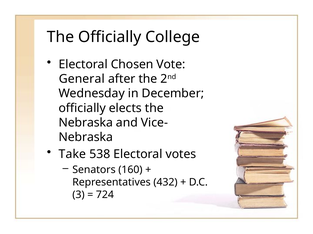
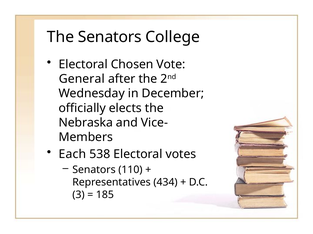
The Officially: Officially -> Senators (110, 37)
Nebraska: Nebraska -> Members (86, 138)
Take: Take -> Each (72, 155)
160: 160 -> 110 (130, 170)
432: 432 -> 434 (165, 183)
724: 724 -> 185 (105, 195)
